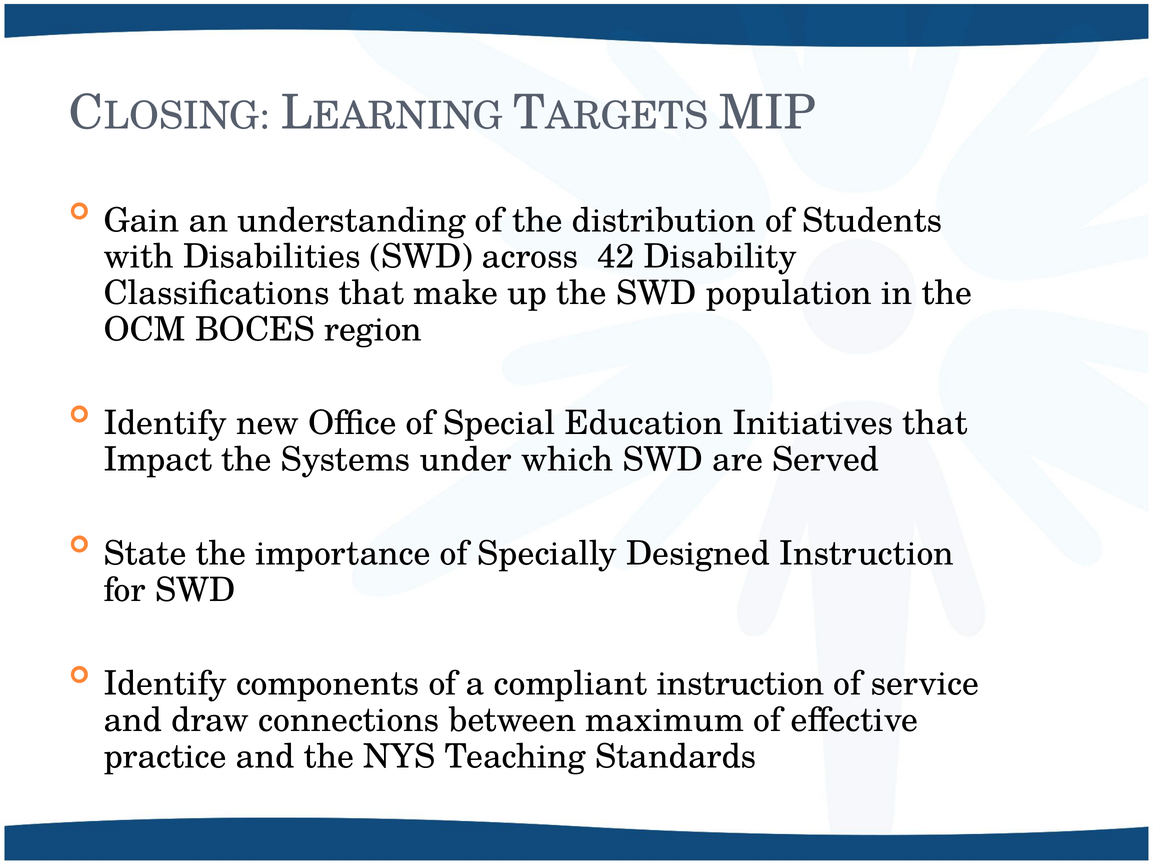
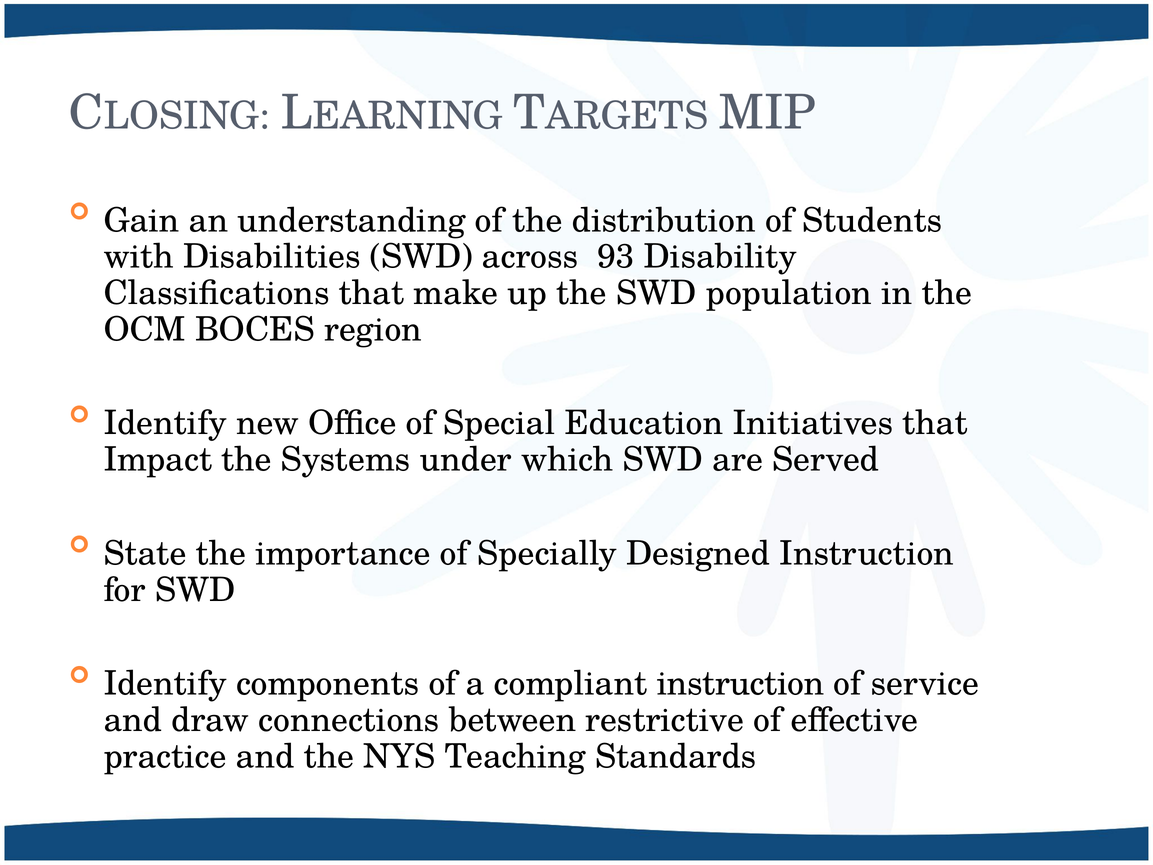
42: 42 -> 93 (616, 257)
maximum: maximum -> restrictive (665, 720)
